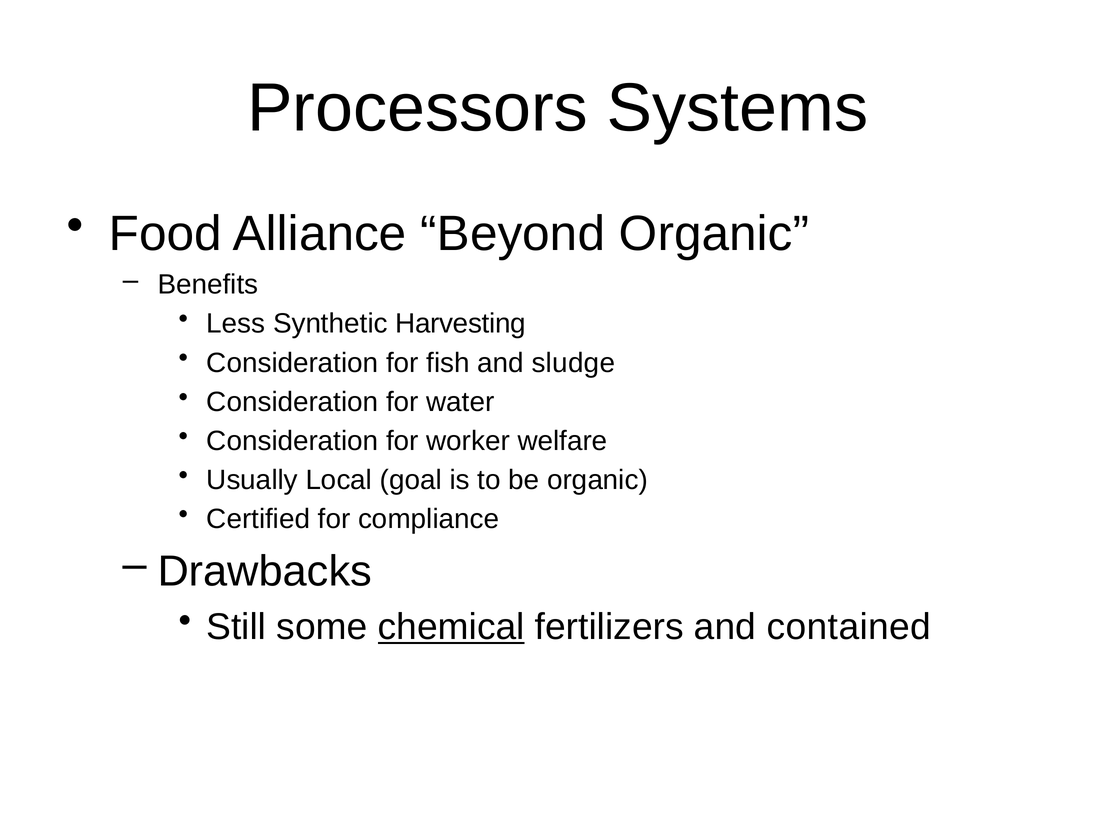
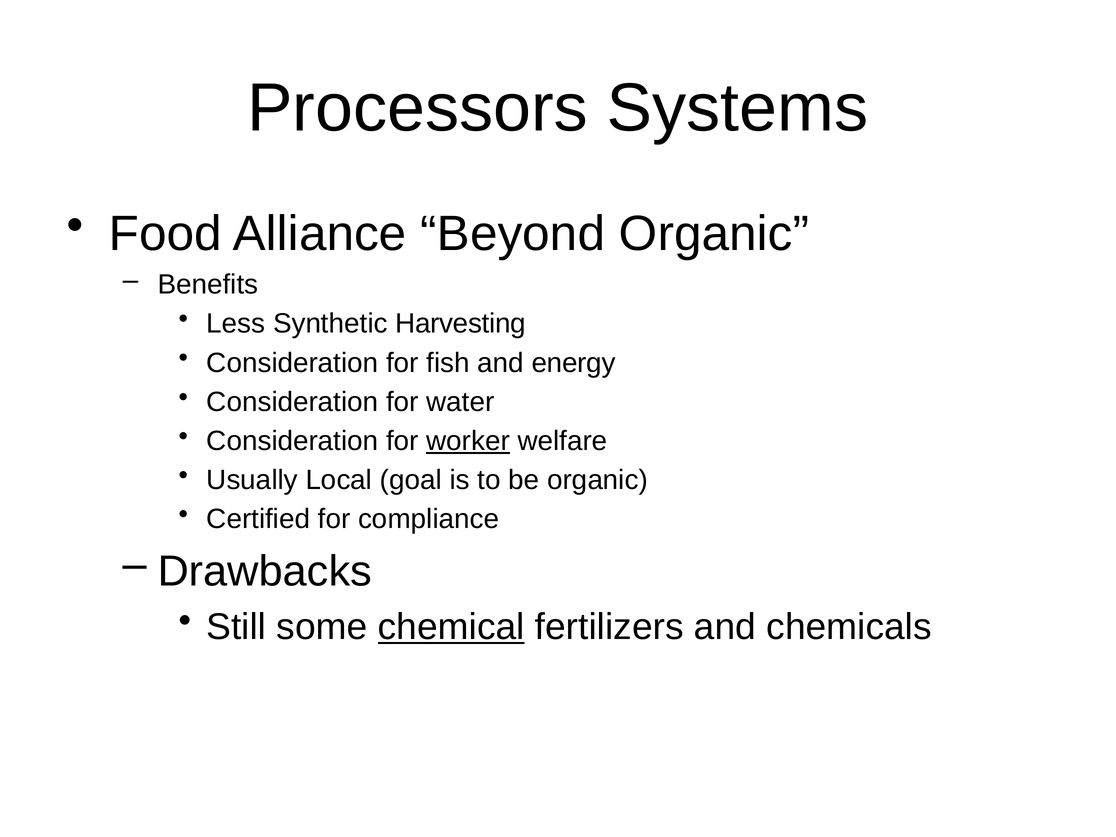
sludge: sludge -> energy (574, 363)
worker underline: none -> present (468, 441)
contained: contained -> chemicals (849, 627)
